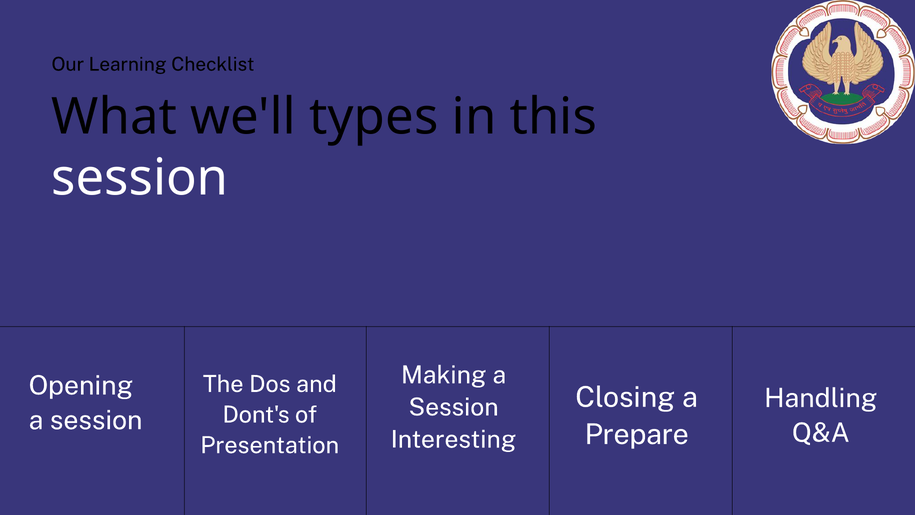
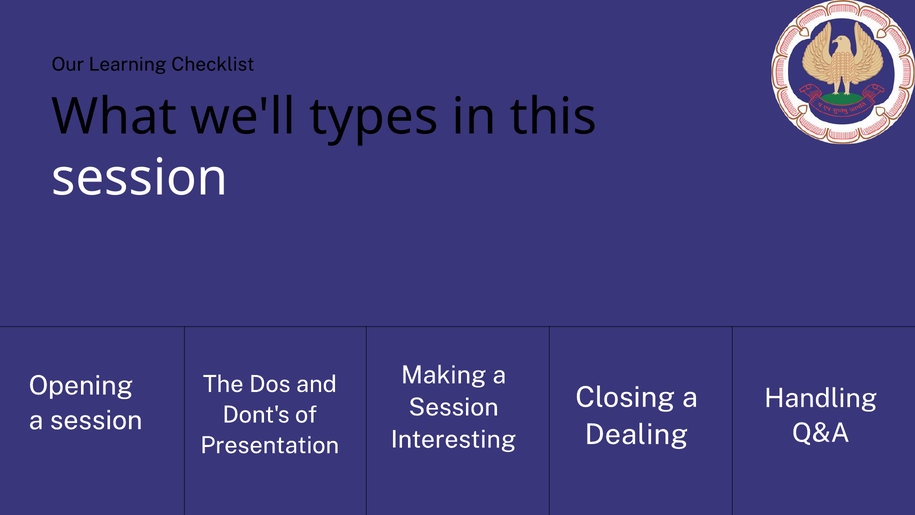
Prepare: Prepare -> Dealing (636, 434)
